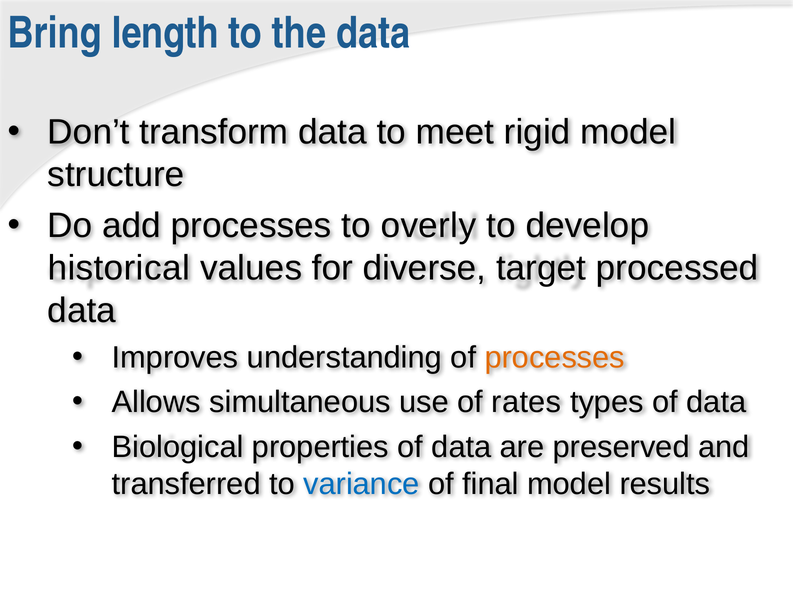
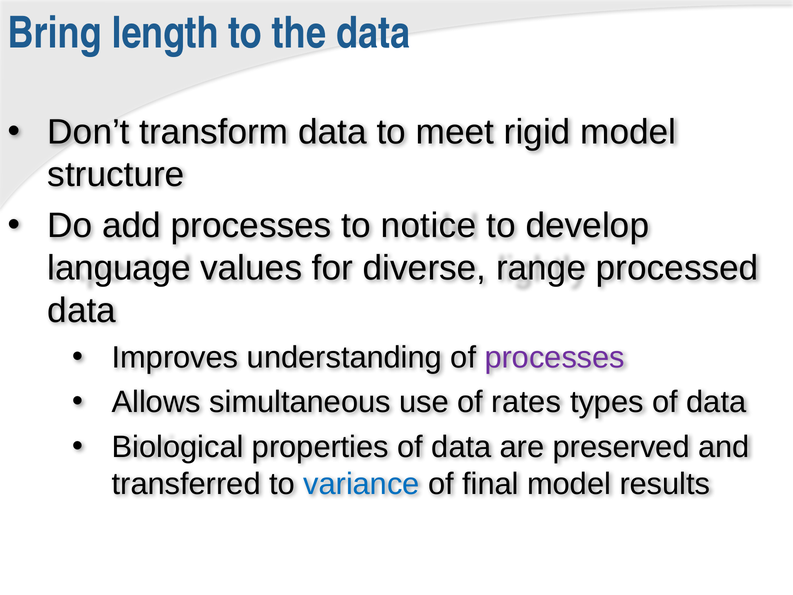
overly: overly -> notice (428, 226)
historical: historical -> language (119, 268)
target: target -> range (541, 268)
processes colour: orange -> purple (555, 357)
